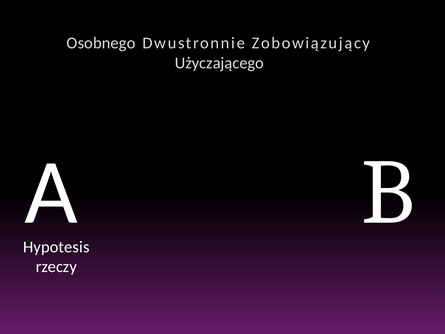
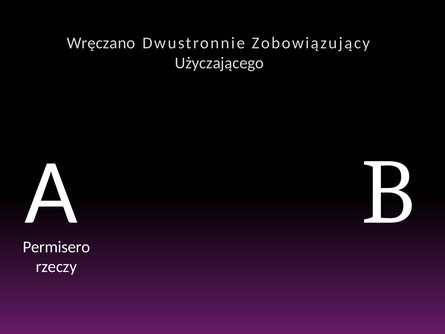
Osobnego: Osobnego -> Wręczano (101, 43)
Hypotesis: Hypotesis -> Permisero (56, 247)
